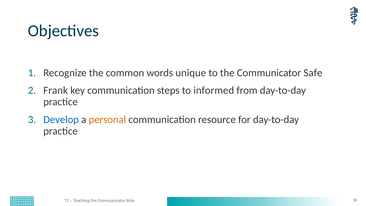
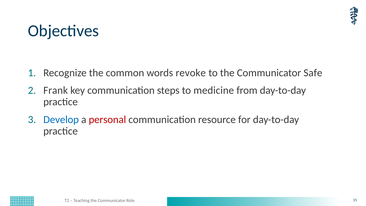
unique: unique -> revoke (191, 73)
informed: informed -> medicine (214, 90)
personal colour: orange -> red (107, 120)
